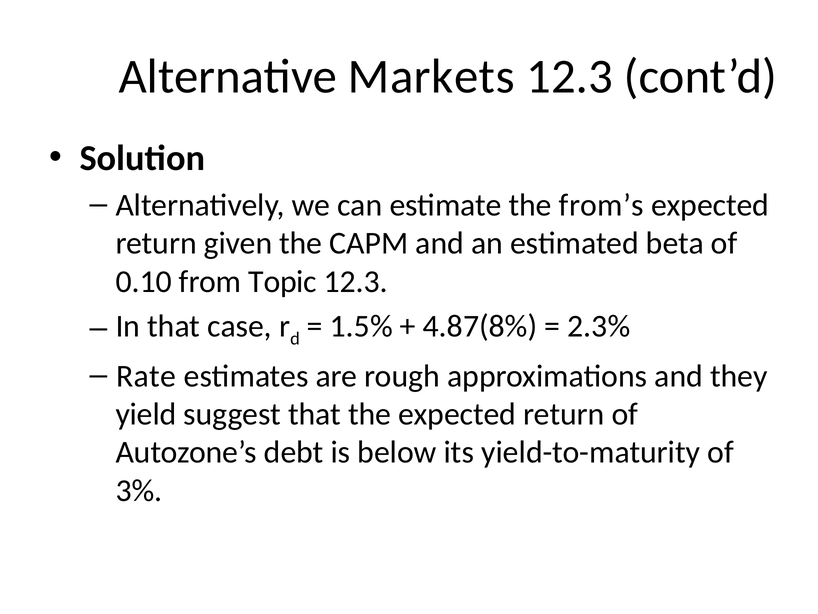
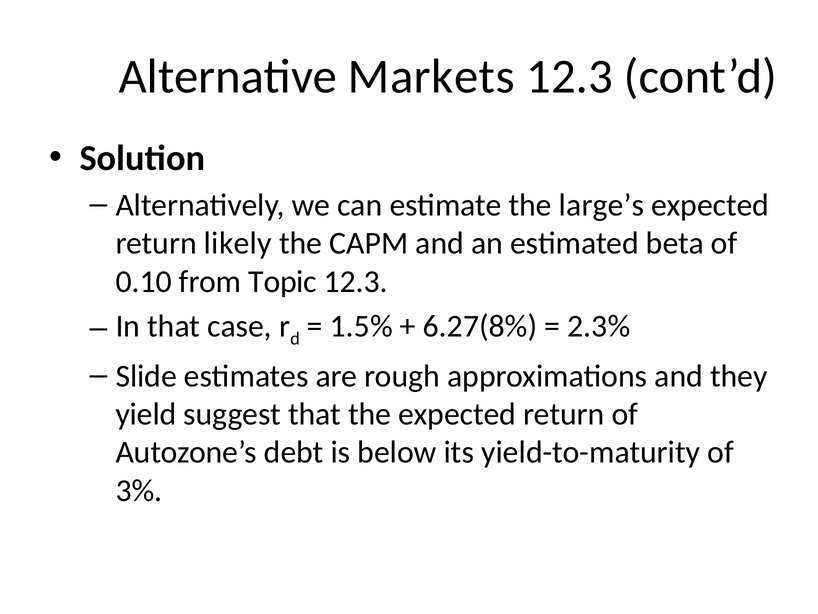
from’s: from’s -> large’s (602, 205)
given: given -> likely (238, 243)
4.87(8%: 4.87(8% -> 6.27(8% (480, 326)
Rate: Rate -> Slide (146, 376)
